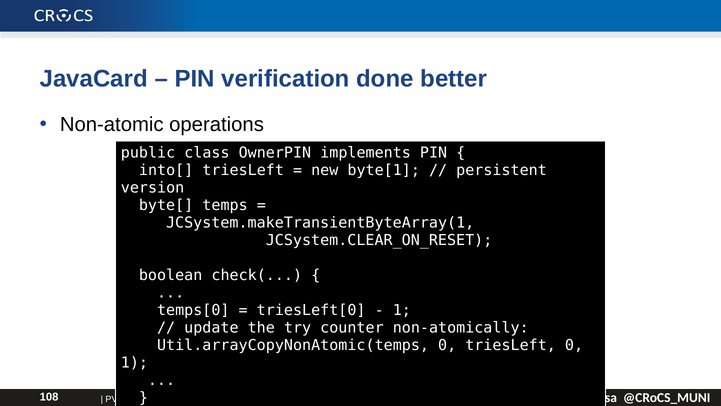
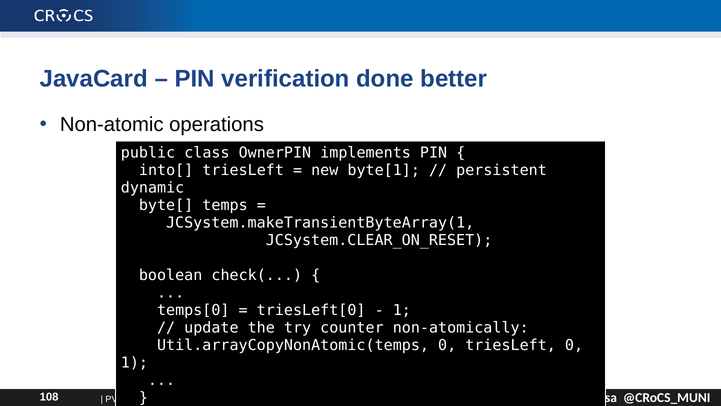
version: version -> dynamic (153, 188)
